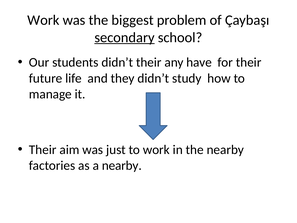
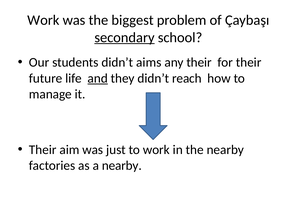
didn’t their: their -> aims (149, 62)
any have: have -> their (199, 62)
and underline: none -> present (98, 78)
study: study -> reach (187, 78)
